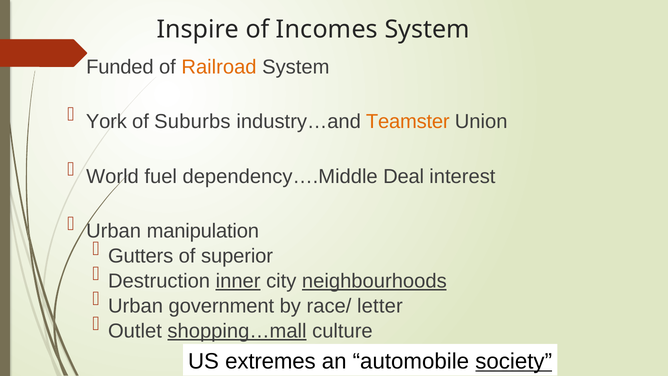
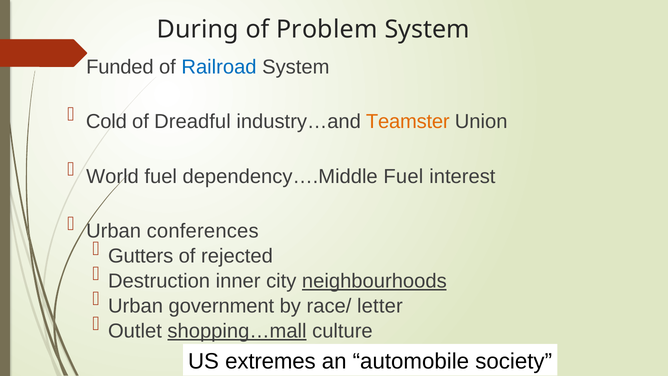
Inspire: Inspire -> During (198, 30)
Incomes: Incomes -> Problem (327, 30)
Railroad colour: orange -> blue (219, 67)
York: York -> Cold (106, 122)
Suburbs: Suburbs -> Dreadful (192, 122)
dependency….Middle Deal: Deal -> Fuel (403, 176)
manipulation: manipulation -> conferences (203, 231)
superior: superior -> rejected (237, 256)
inner underline: present -> none (238, 281)
society underline: present -> none (514, 361)
